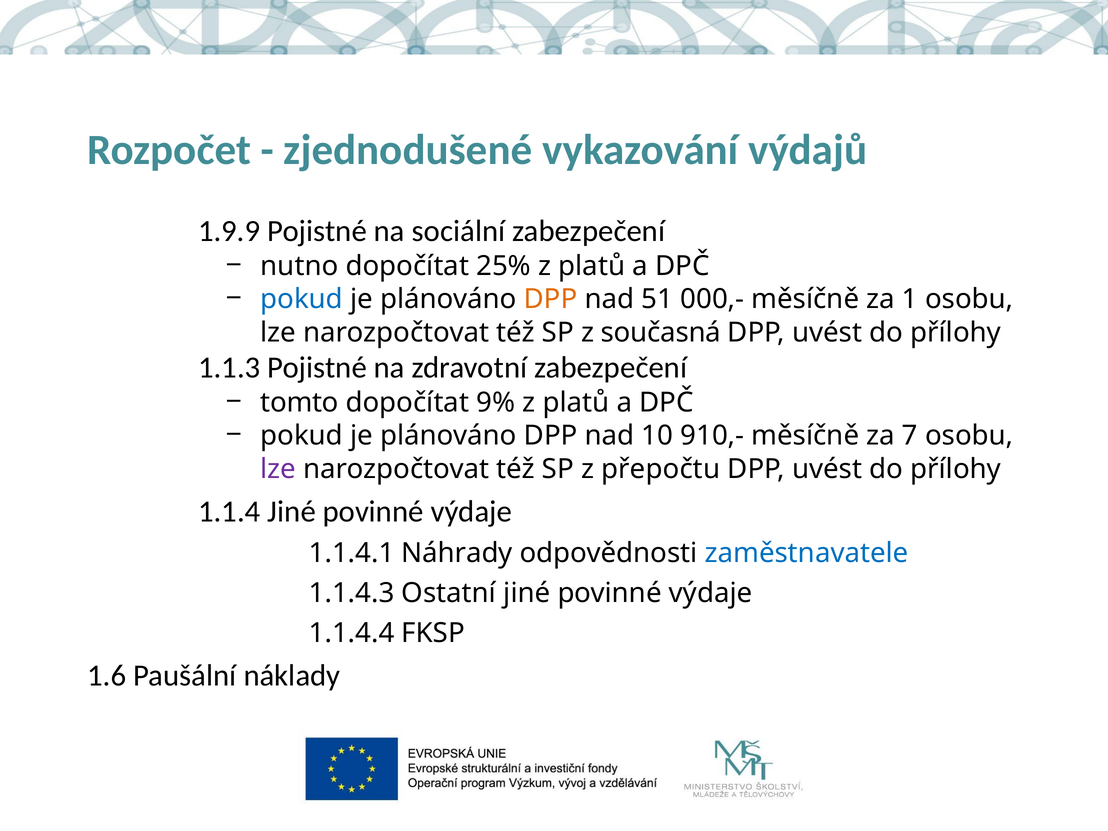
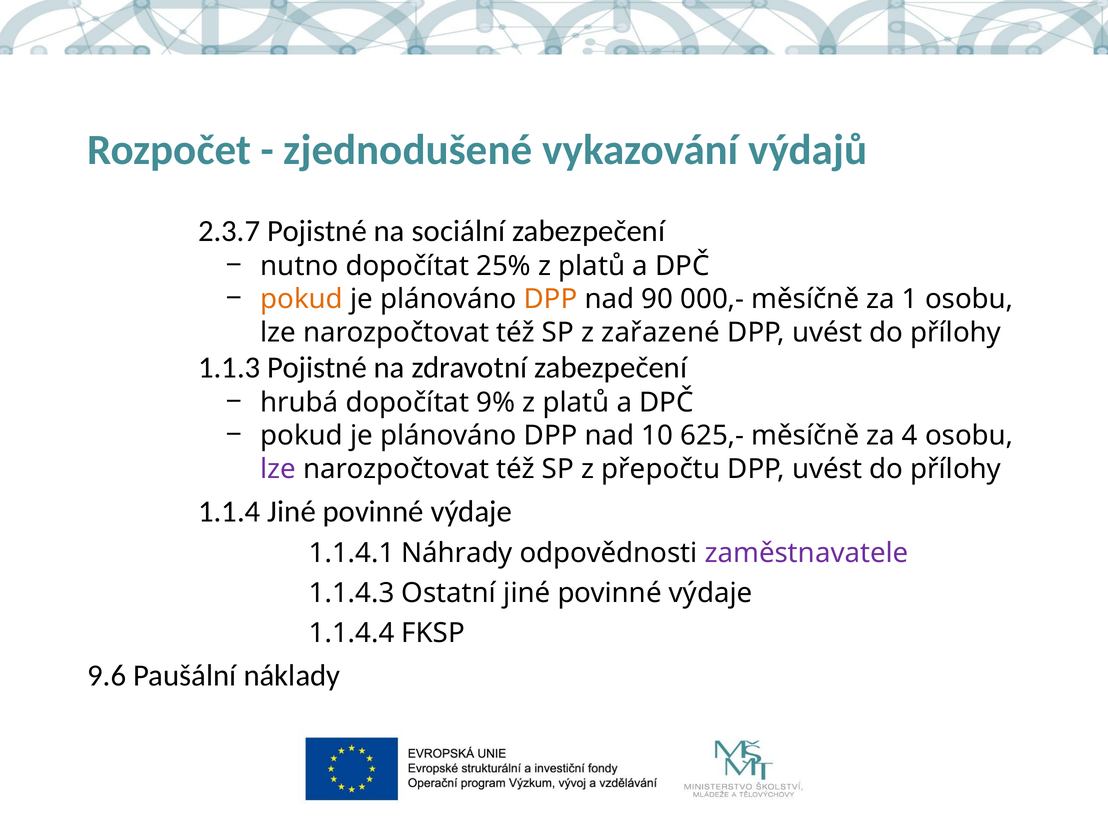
1.9.9: 1.9.9 -> 2.3.7 (229, 231)
pokud colour: blue -> orange (302, 299)
51: 51 -> 90 (657, 299)
současná: současná -> zařazené (661, 332)
tomto: tomto -> hrubá (299, 403)
910,-: 910,- -> 625,- (712, 436)
7: 7 -> 4 (910, 436)
zaměstnavatele colour: blue -> purple (807, 553)
1.6: 1.6 -> 9.6 (107, 676)
